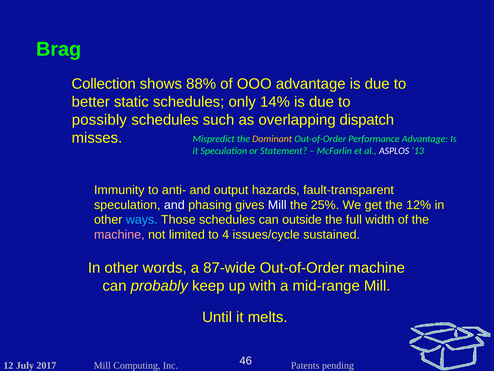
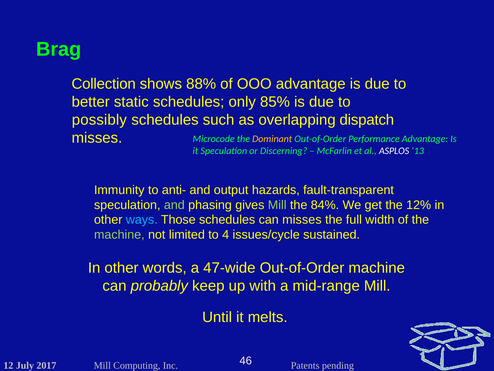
14%: 14% -> 85% (275, 102)
Mispredict: Mispredict -> Microcode (214, 139)
Statement: Statement -> Discerning (284, 151)
and colour: white -> light green (174, 205)
Mill colour: white -> light green (277, 205)
25%: 25% -> 84% (325, 205)
can outside: outside -> misses (302, 220)
machine colour: pink -> light green (119, 235)
87-wide: 87-wide -> 47-wide (229, 268)
